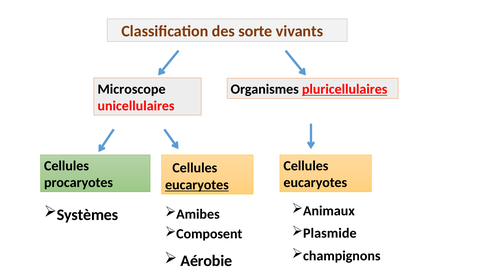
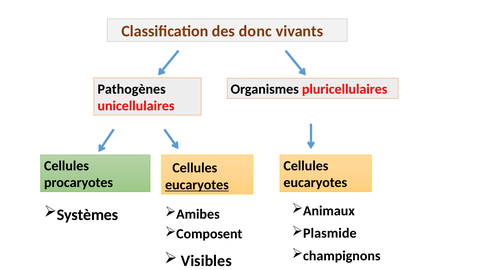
sorte: sorte -> donc (255, 31)
Microscope: Microscope -> Pathogènes (132, 89)
pluricellulaires underline: present -> none (345, 89)
Aérobie: Aérobie -> Visibles (206, 261)
